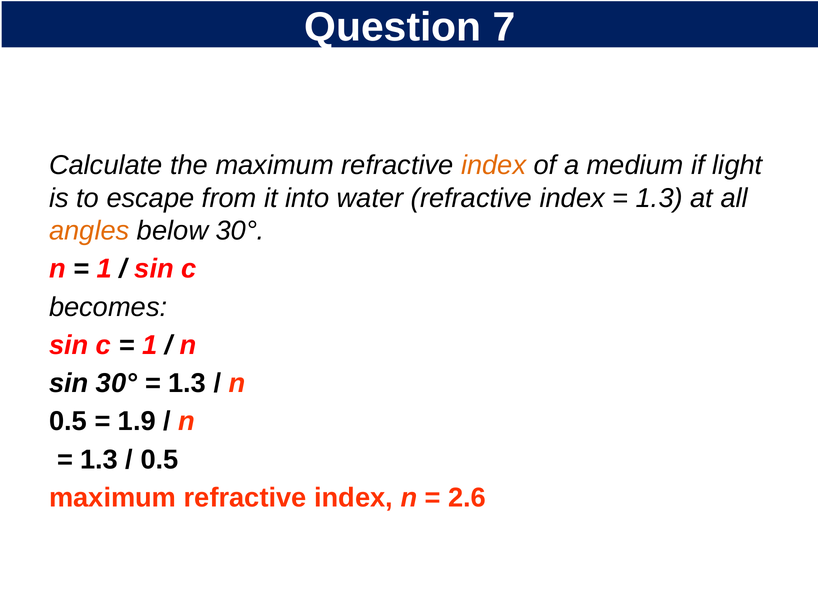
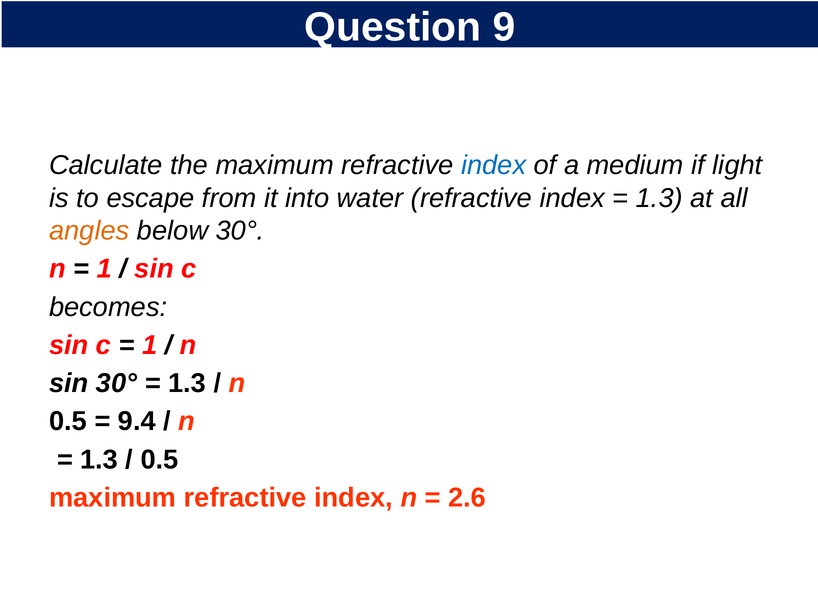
7: 7 -> 9 (504, 27)
index colour: orange -> blue (494, 166)
1.9: 1.9 -> 9.4 (137, 422)
